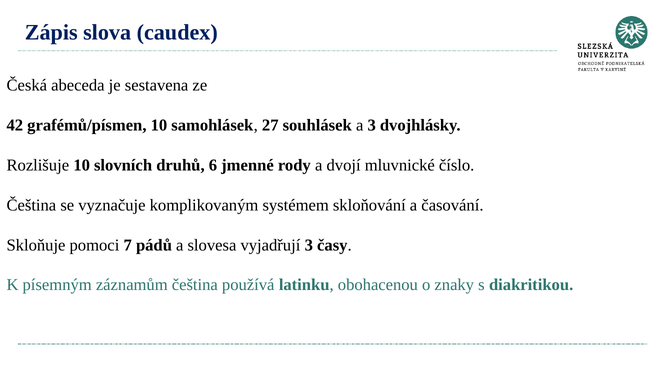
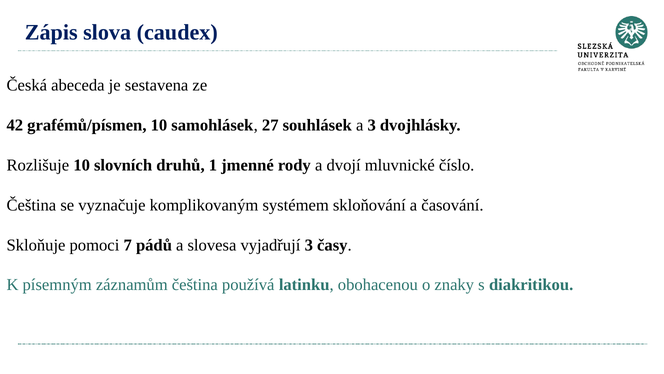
6: 6 -> 1 (213, 165)
